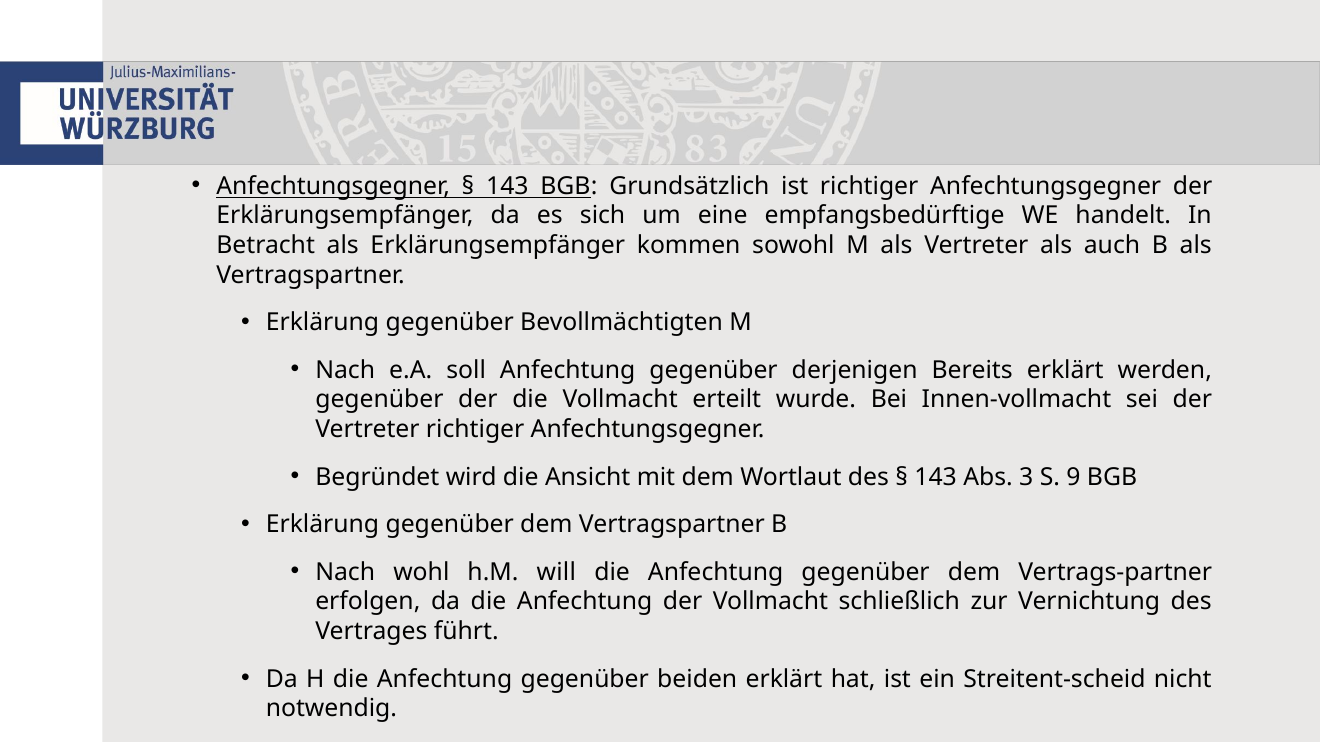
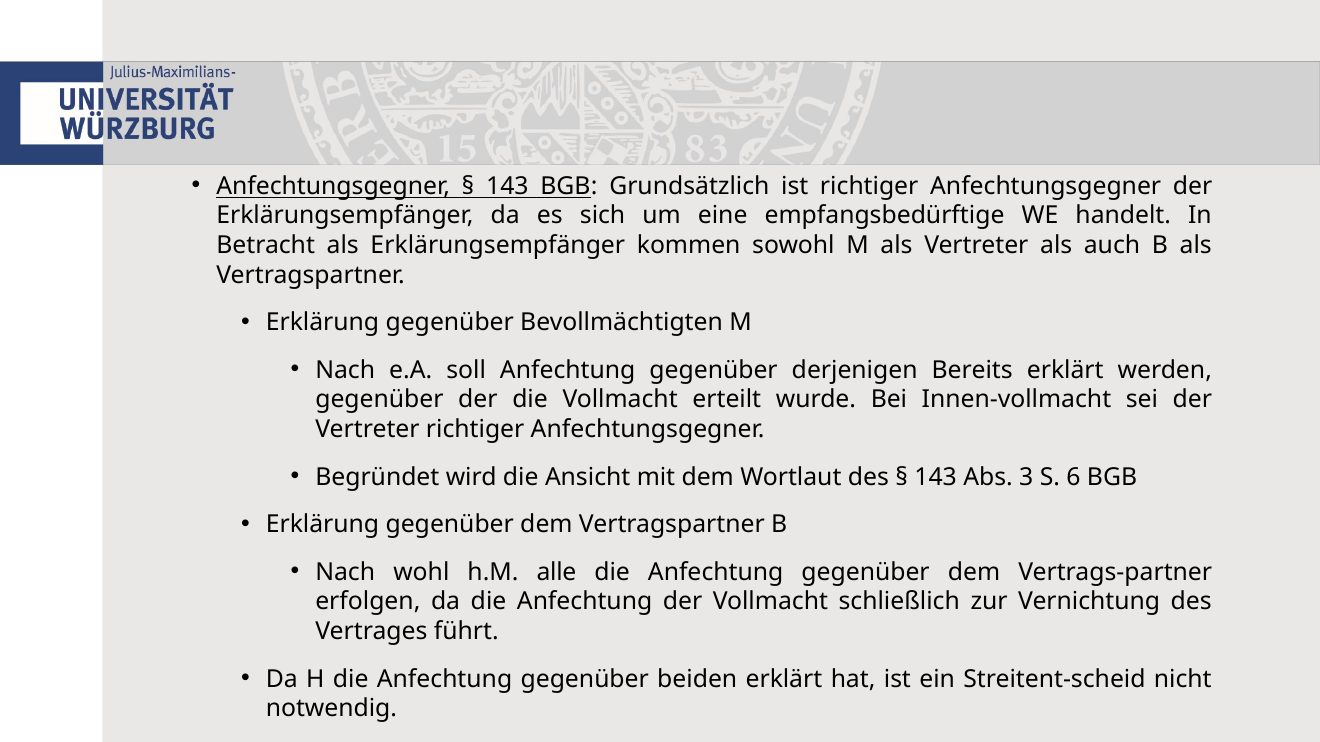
9: 9 -> 6 (1073, 477)
will: will -> alle (557, 572)
